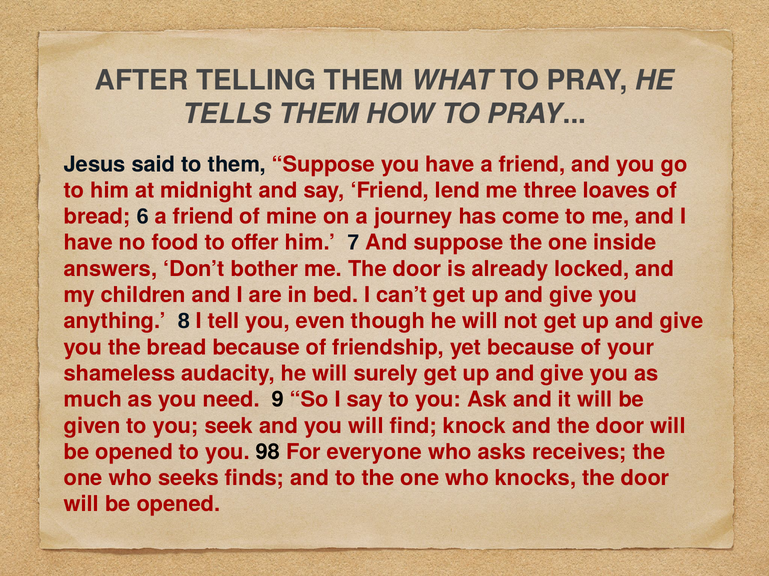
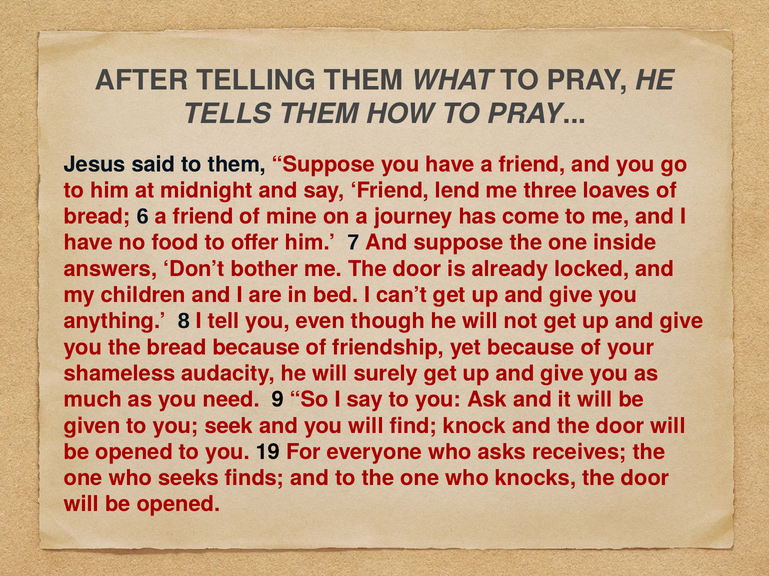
98: 98 -> 19 (268, 453)
